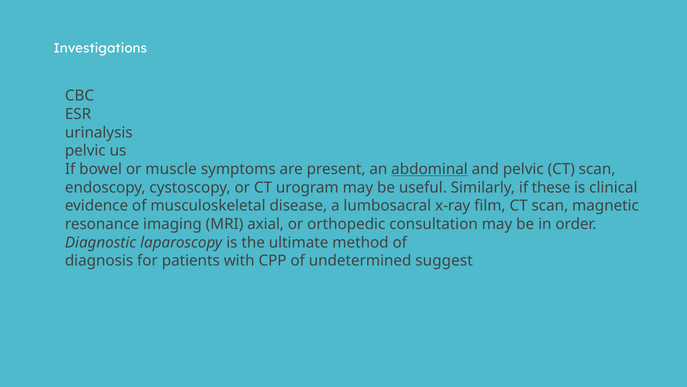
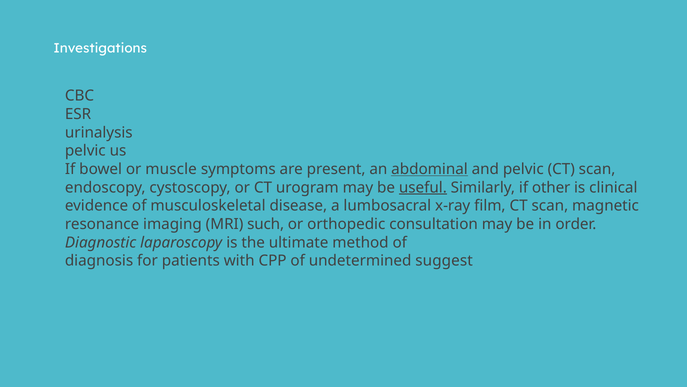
useful underline: none -> present (423, 187)
these: these -> other (551, 187)
axial: axial -> such (266, 224)
